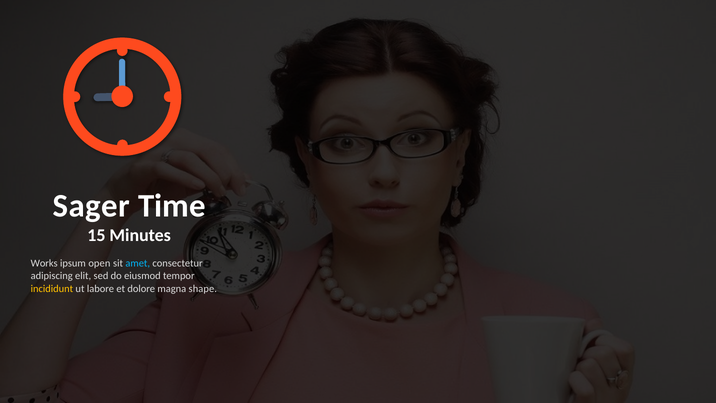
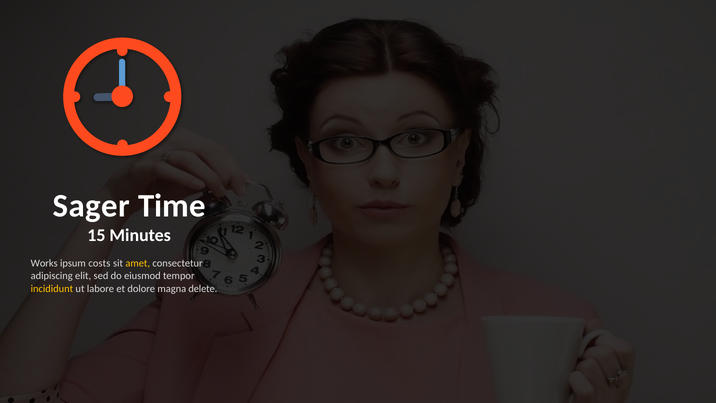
open: open -> costs (99, 263)
amet colour: light blue -> yellow (138, 263)
shape: shape -> delete (203, 288)
